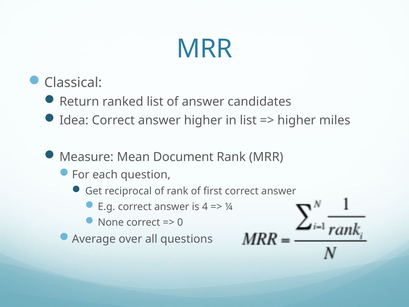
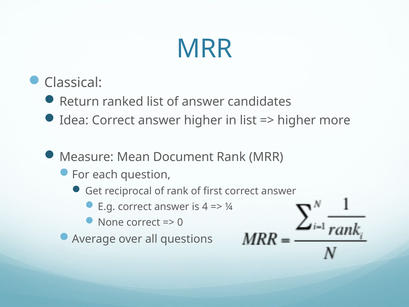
miles: miles -> more (335, 120)
